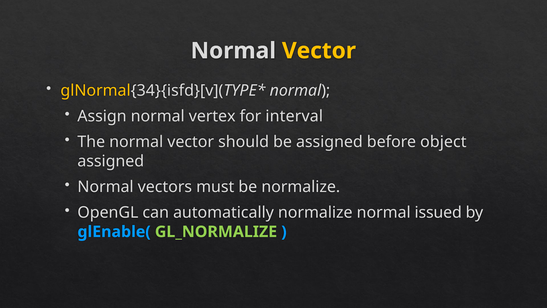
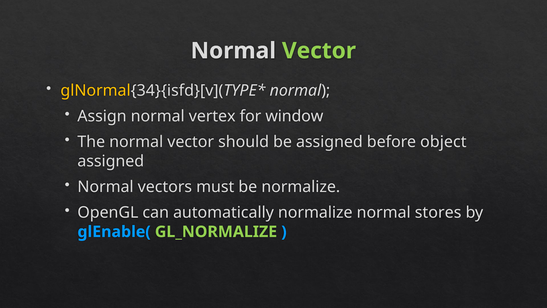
Vector colour: yellow -> light green (319, 51)
interval: interval -> window (294, 116)
issued: issued -> stores (438, 212)
